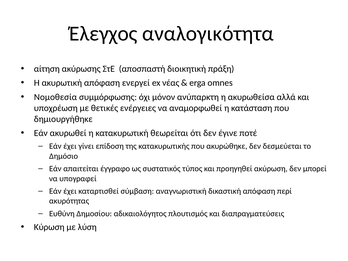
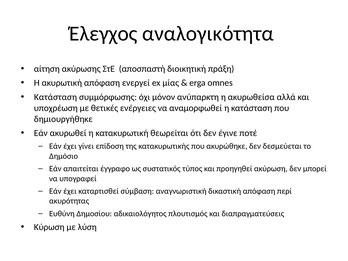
νέας: νέας -> μίας (171, 83)
Νομοθεσία: Νομοθεσία -> Κατάσταση (56, 97)
